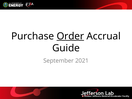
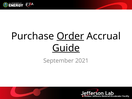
Guide underline: none -> present (66, 48)
